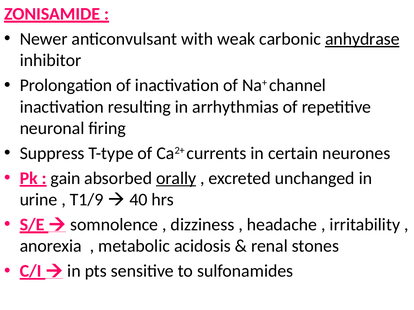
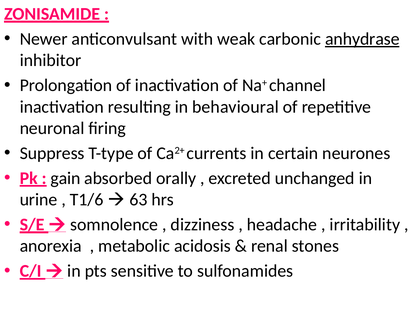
arrhythmias: arrhythmias -> behavioural (235, 107)
orally underline: present -> none (176, 179)
T1/9: T1/9 -> T1/6 (87, 200)
40: 40 -> 63 (138, 200)
